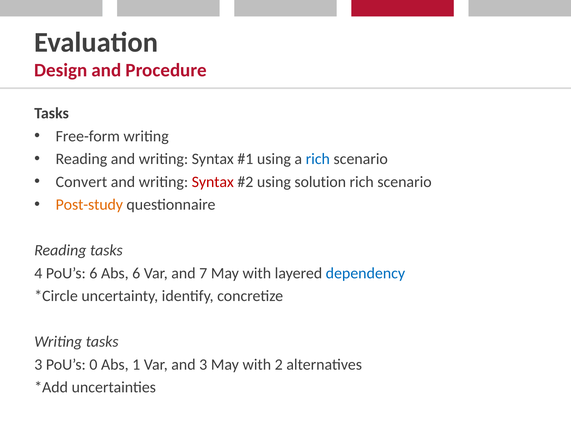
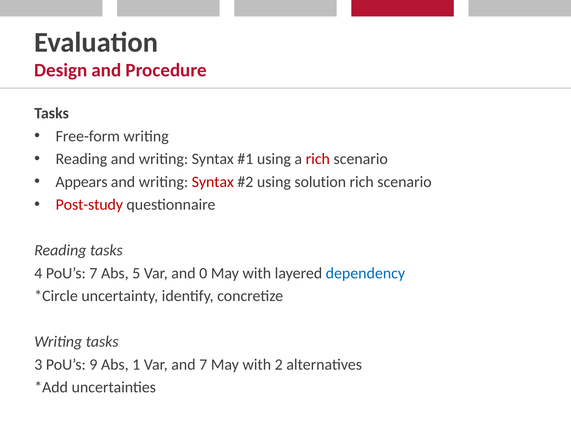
rich colour: blue -> red (318, 159)
Convert: Convert -> Appears (82, 182)
Post-study colour: orange -> red (89, 205)
PoU’s 6: 6 -> 7 (93, 273)
Abs 6: 6 -> 5 (136, 273)
7: 7 -> 0 (203, 273)
0: 0 -> 9 (93, 365)
and 3: 3 -> 7 (203, 365)
